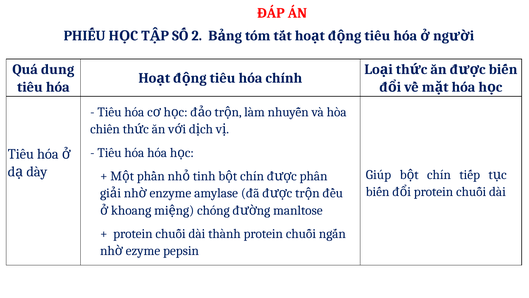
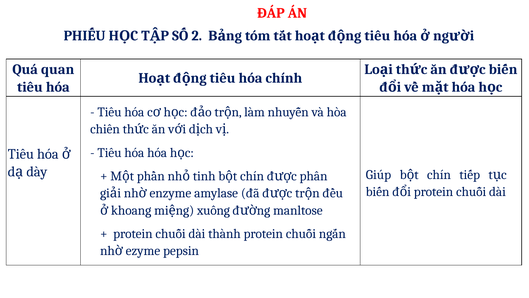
dung: dung -> quan (58, 69)
chóng: chóng -> xuống (213, 210)
